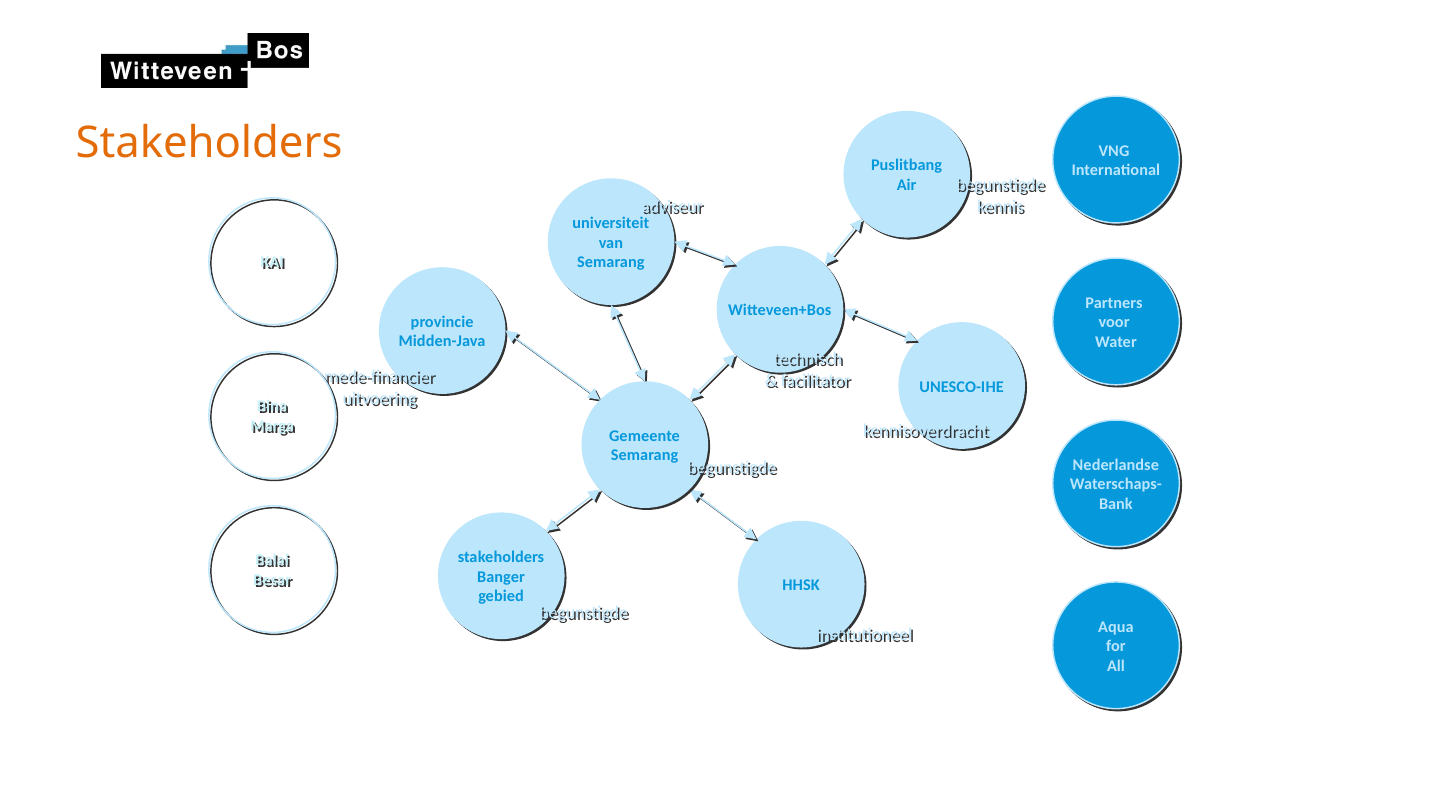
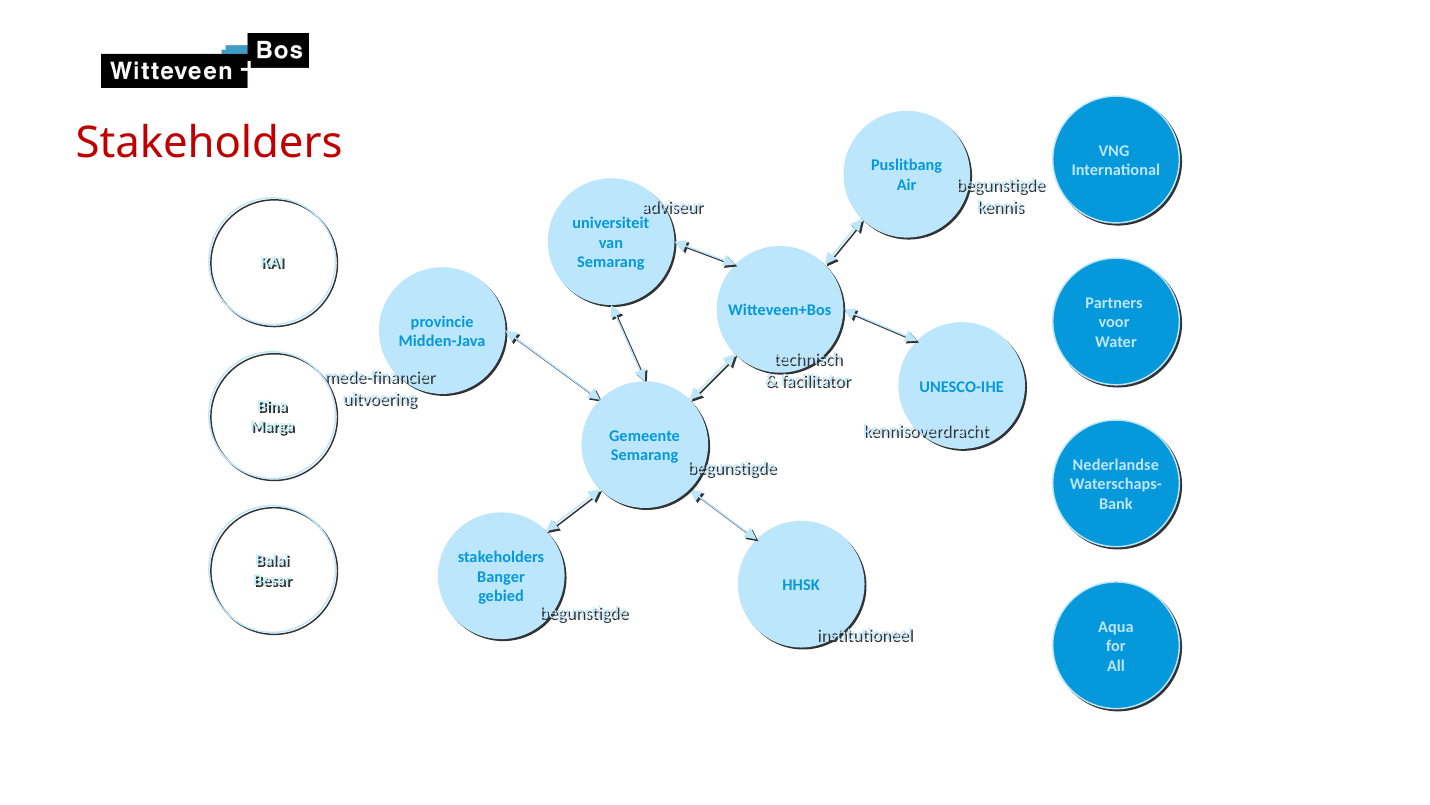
Stakeholders colour: orange -> red (209, 143)
